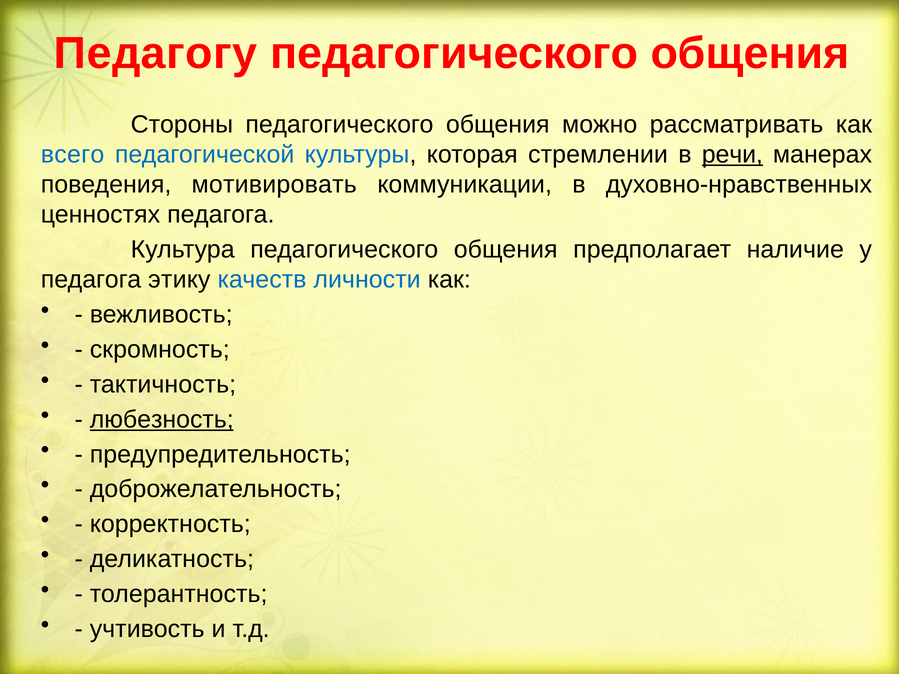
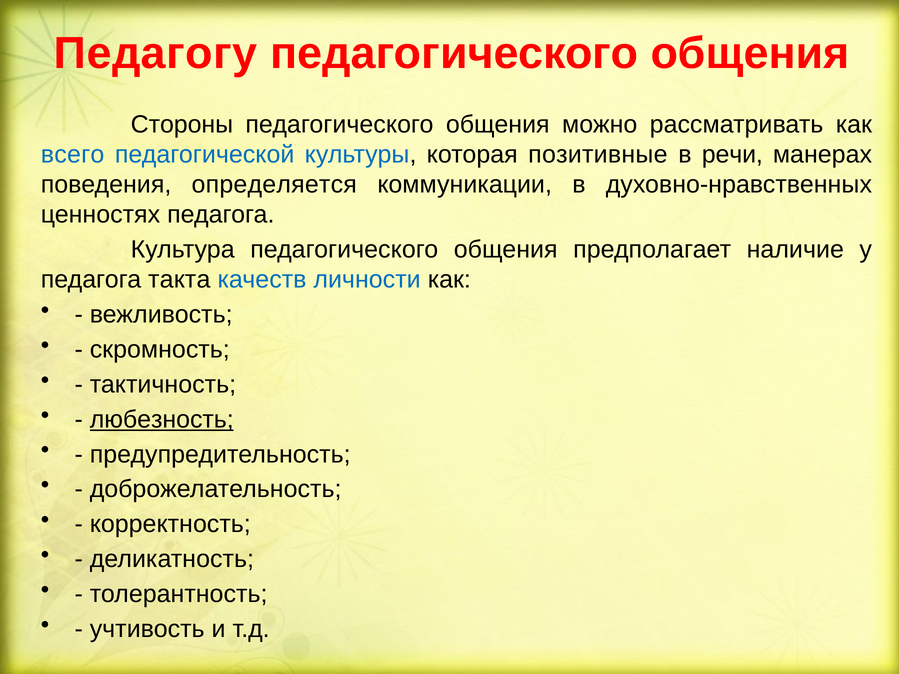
стремлении: стремлении -> позитивные (598, 155)
речи underline: present -> none (732, 155)
мотивировать: мотивировать -> определяется (274, 185)
этику: этику -> такта (179, 280)
